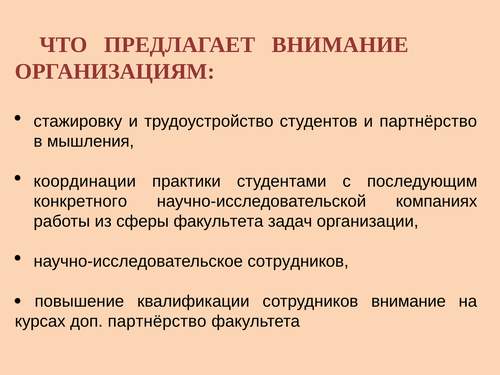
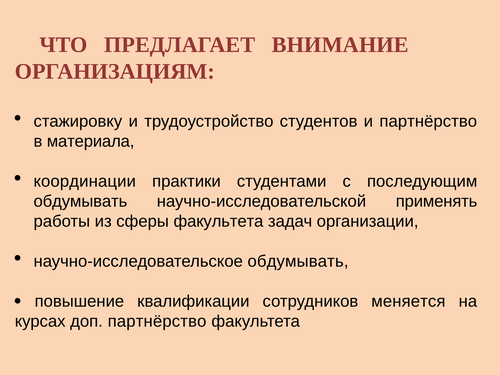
мышления: мышления -> материала (91, 141)
конкретного: конкретного -> обдумывать (80, 201)
компаниях: компаниях -> применять (437, 201)
научно-исследовательское сотрудников: сотрудников -> обдумывать (298, 261)
сотрудников внимание: внимание -> меняется (408, 301)
